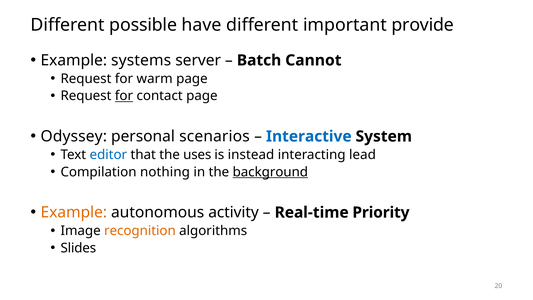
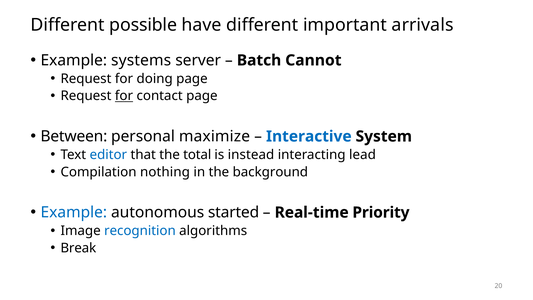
provide: provide -> arrivals (423, 25)
warm: warm -> doing (155, 79)
Odyssey: Odyssey -> Between (74, 136)
scenarios: scenarios -> maximize (214, 136)
uses: uses -> total (197, 155)
background underline: present -> none (270, 172)
Example colour: orange -> blue (74, 212)
activity: activity -> started (234, 212)
recognition colour: orange -> blue (140, 231)
Slides: Slides -> Break (78, 248)
